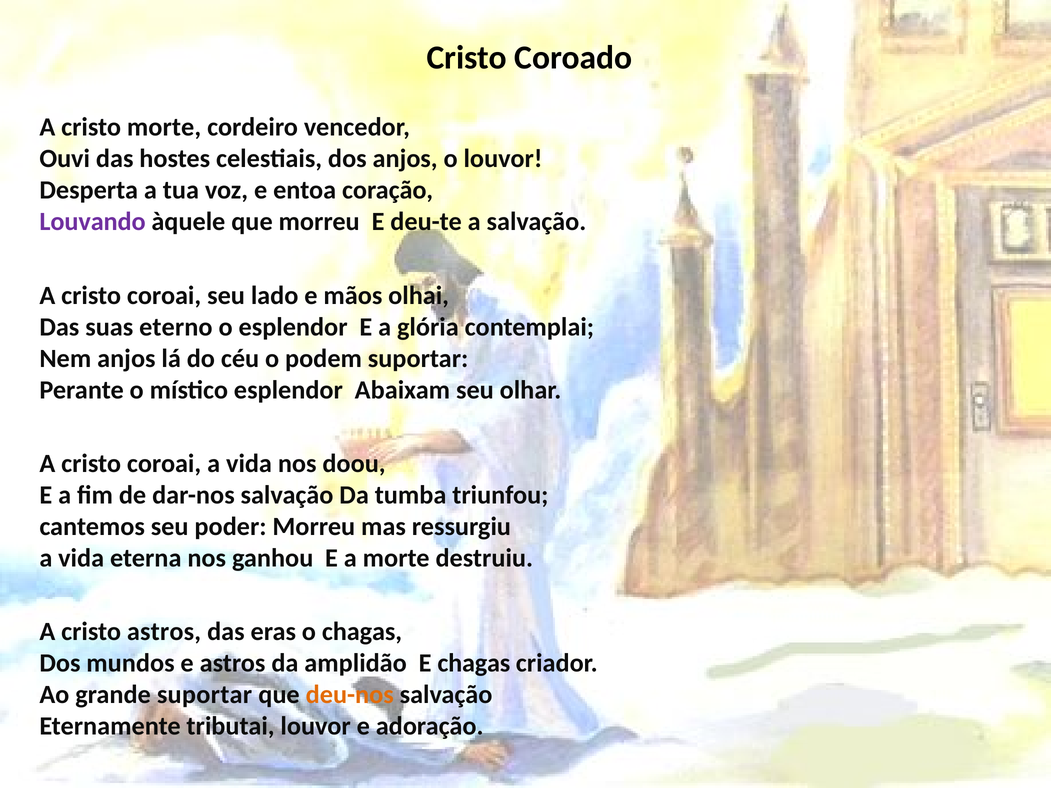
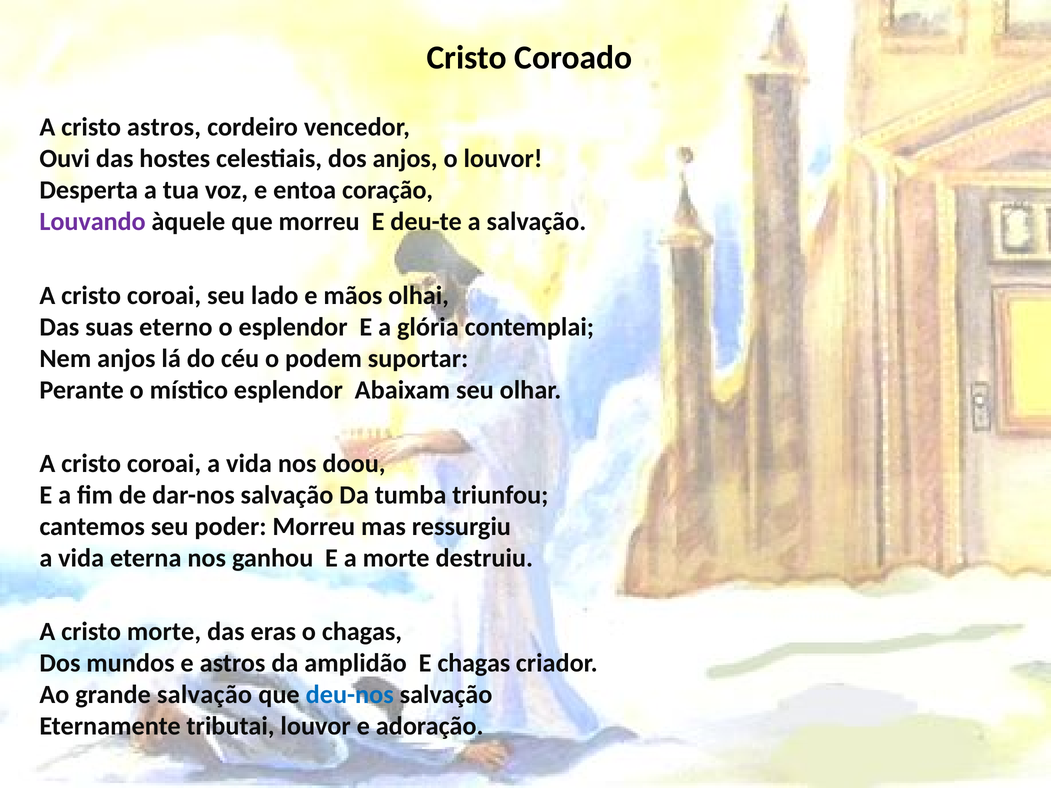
cristo morte: morte -> astros (164, 127)
cristo astros: astros -> morte (164, 632)
grande suportar: suportar -> salvação (205, 695)
deu-nos colour: orange -> blue (350, 695)
